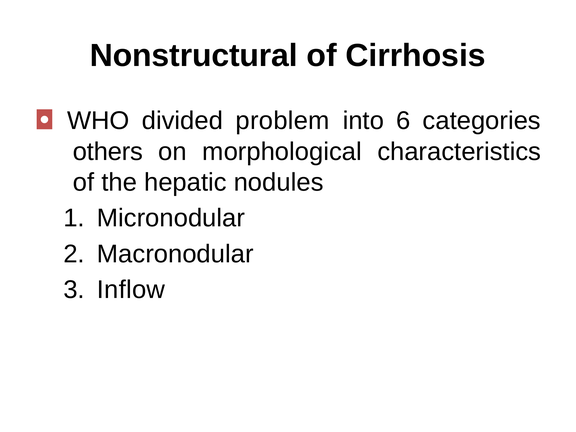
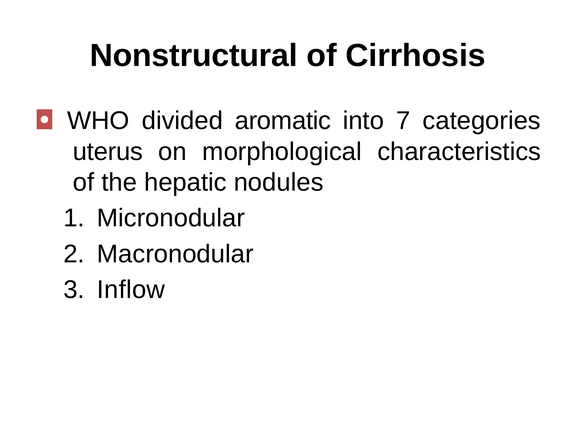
problem: problem -> aromatic (283, 121)
6: 6 -> 7 (403, 121)
others: others -> uterus (108, 152)
